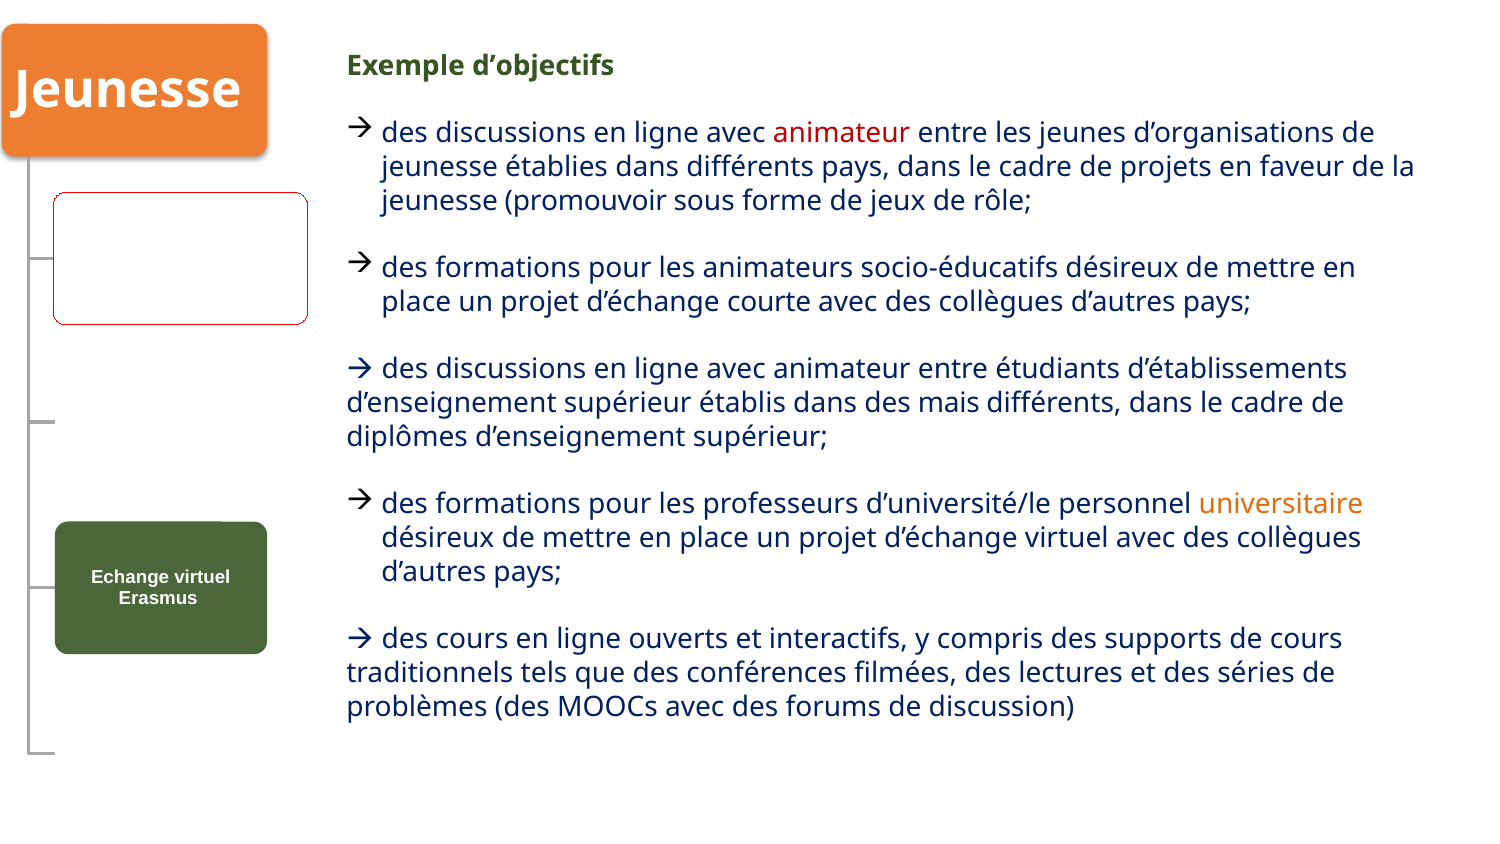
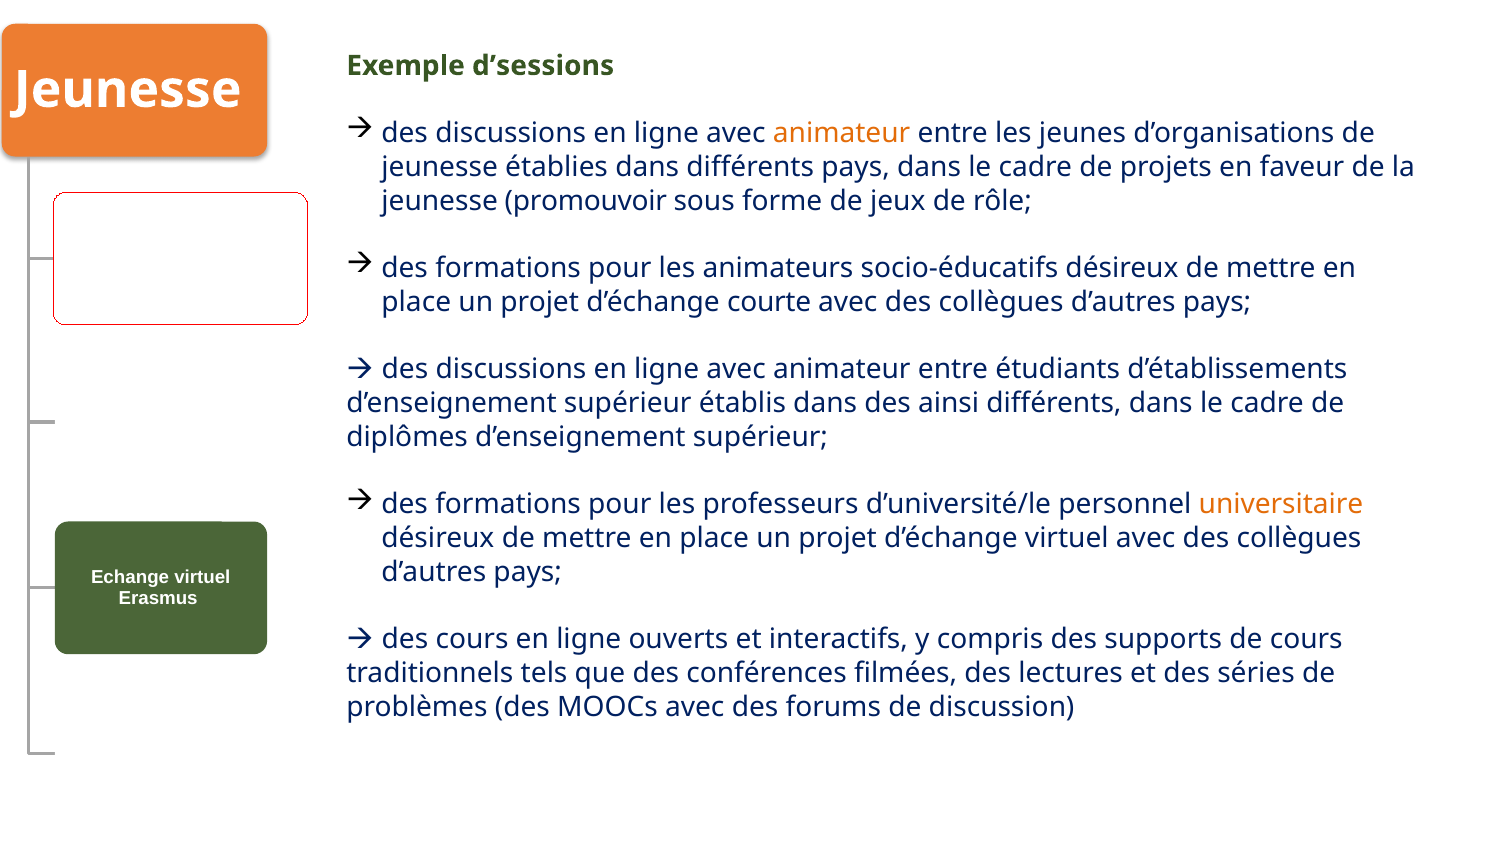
d’objectifs: d’objectifs -> d’sessions (543, 66)
animateur colour: red -> orange (842, 133)
mais: mais -> ainsi (949, 403)
